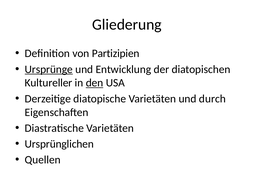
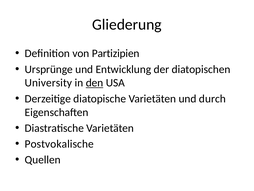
Ursprünge underline: present -> none (49, 69)
Kultureller: Kultureller -> University (48, 83)
Ursprünglichen: Ursprünglichen -> Postvokalische (59, 144)
